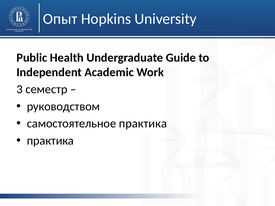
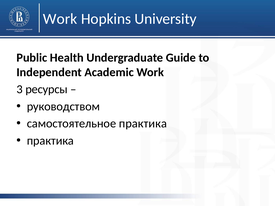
Опыт: Опыт -> Work (60, 19)
семестр: семестр -> ресурсы (47, 89)
